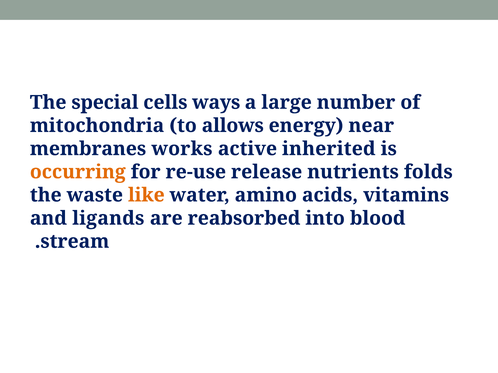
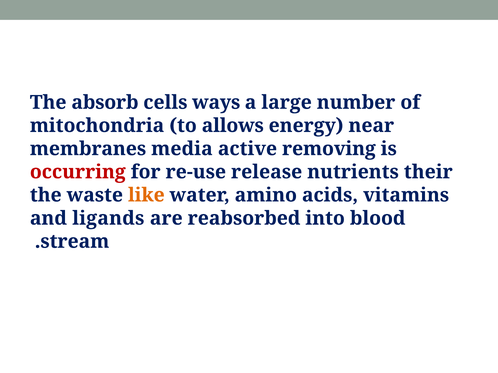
special: special -> absorb (105, 103)
works: works -> media (182, 149)
inherited: inherited -> removing (329, 149)
occurring colour: orange -> red (78, 172)
folds: folds -> their (428, 172)
